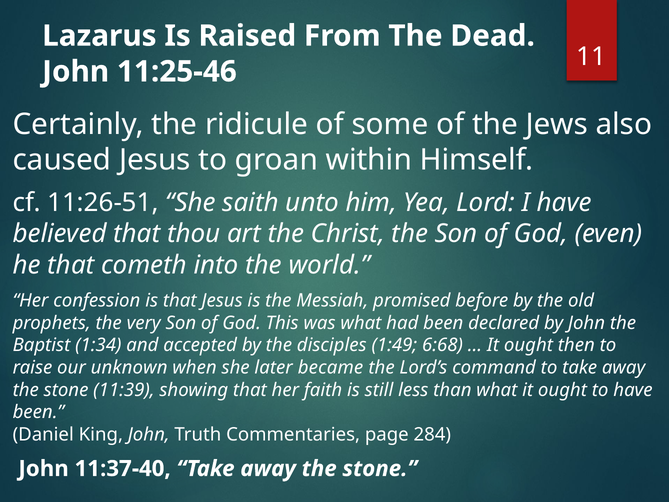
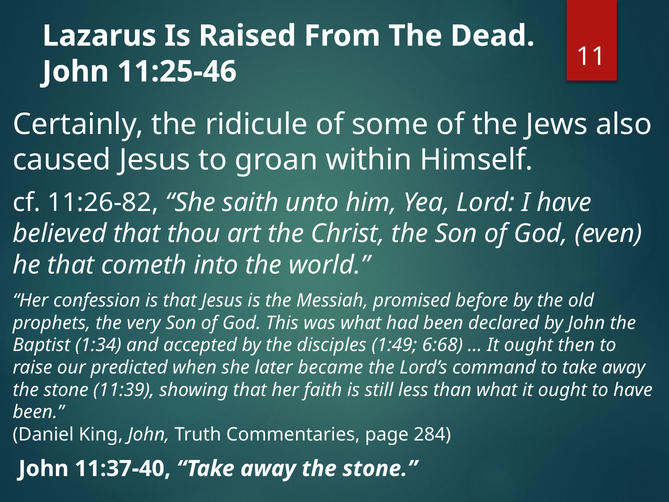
11:26-51: 11:26-51 -> 11:26-82 (103, 202)
unknown: unknown -> predicted (129, 367)
